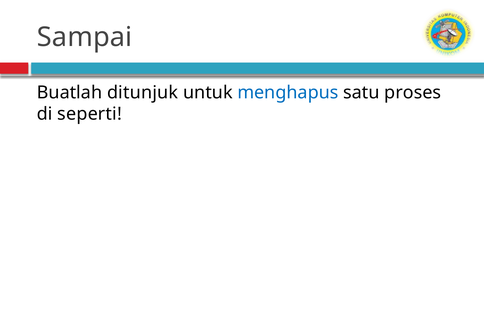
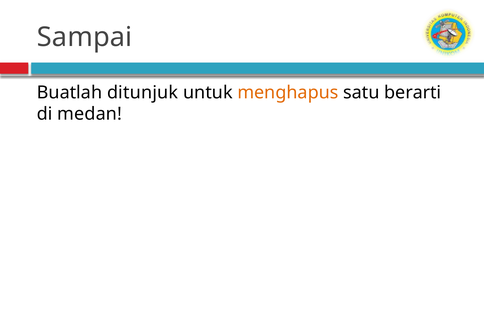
menghapus colour: blue -> orange (288, 92)
proses: proses -> berarti (413, 92)
seperti: seperti -> medan (90, 114)
